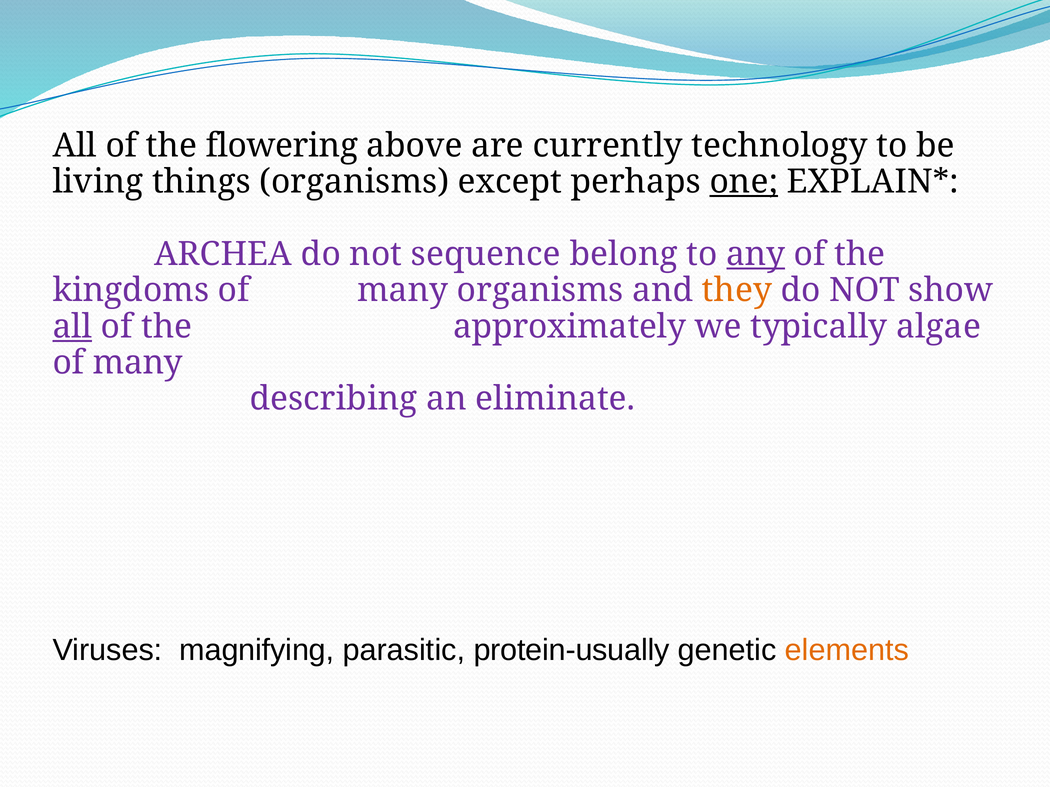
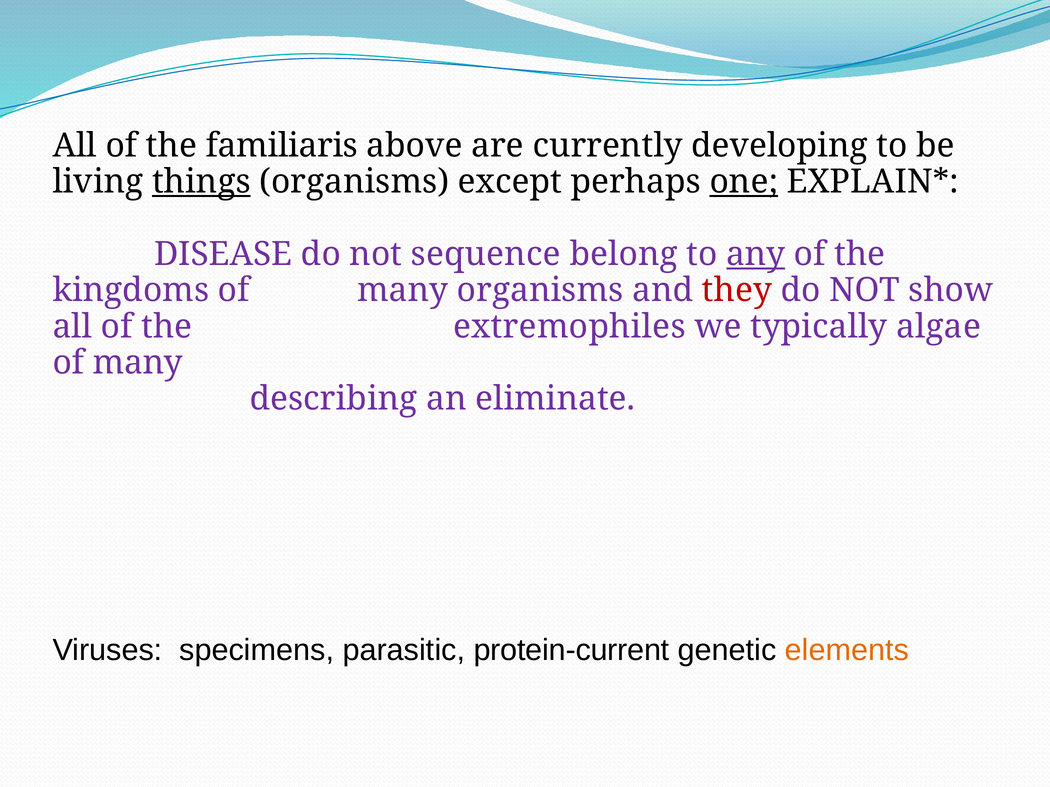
flowering: flowering -> familiaris (282, 146)
technology: technology -> developing (780, 146)
things underline: none -> present (201, 182)
ARCHEA: ARCHEA -> DISEASE (223, 254)
they colour: orange -> red (737, 291)
all underline: present -> none (72, 327)
approximately: approximately -> extremophiles (569, 327)
magnifying: magnifying -> specimens (257, 651)
protein-usually: protein-usually -> protein-current (572, 651)
